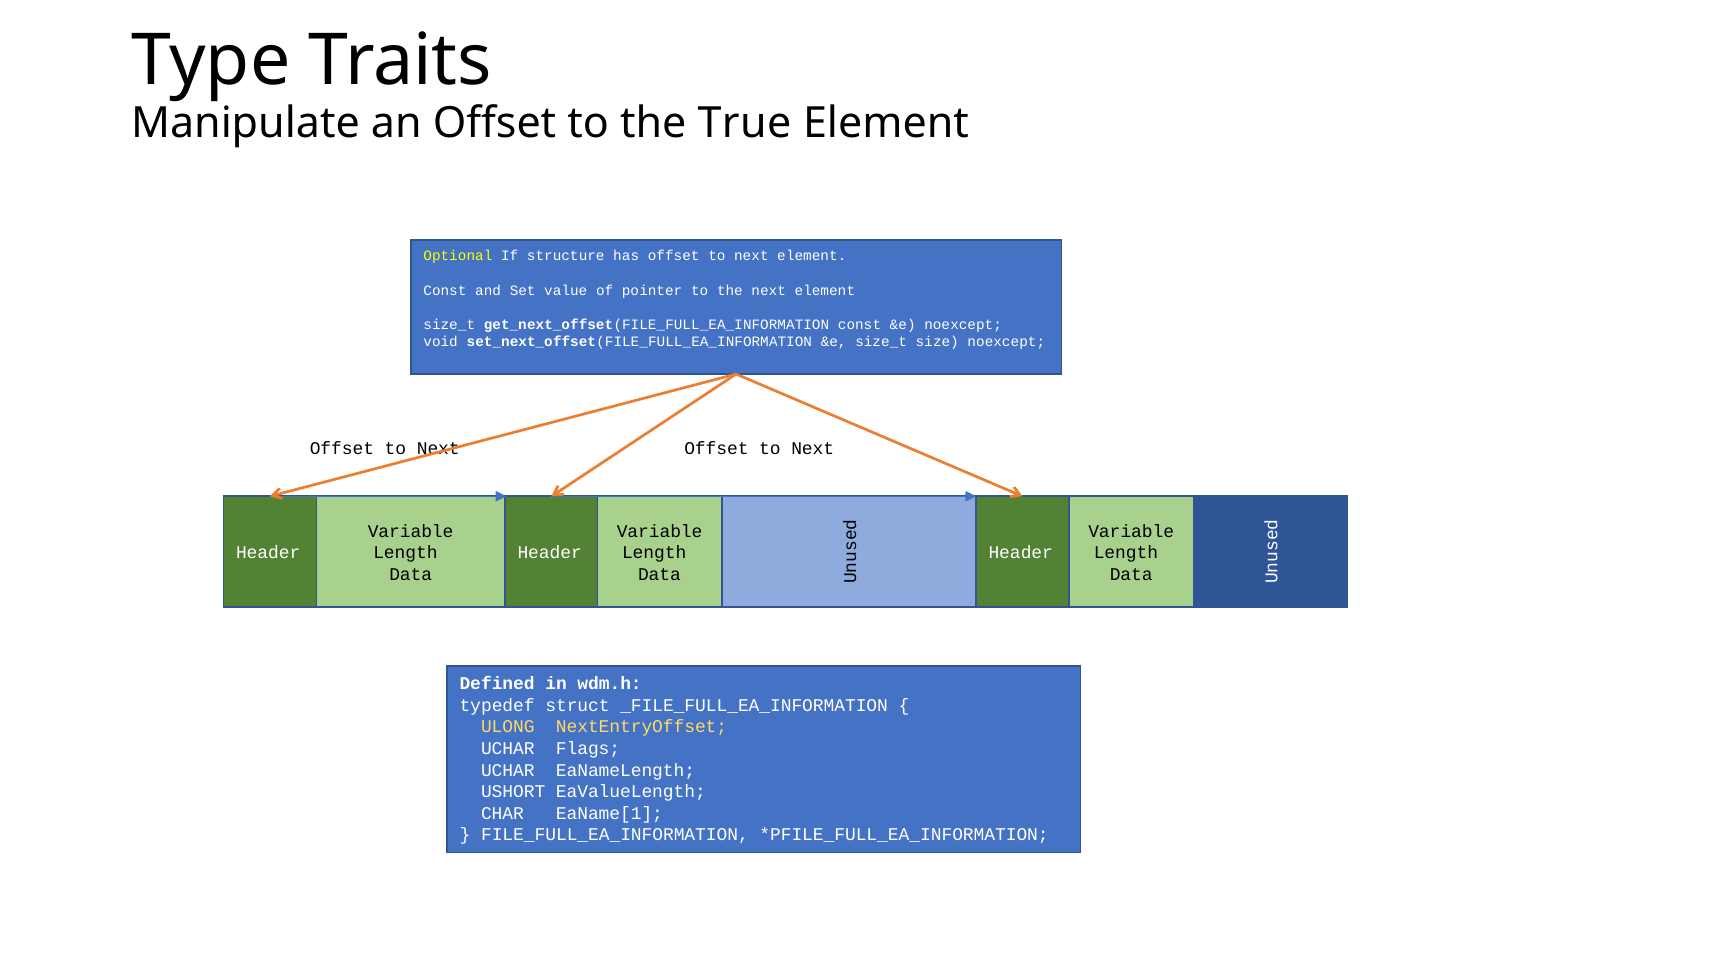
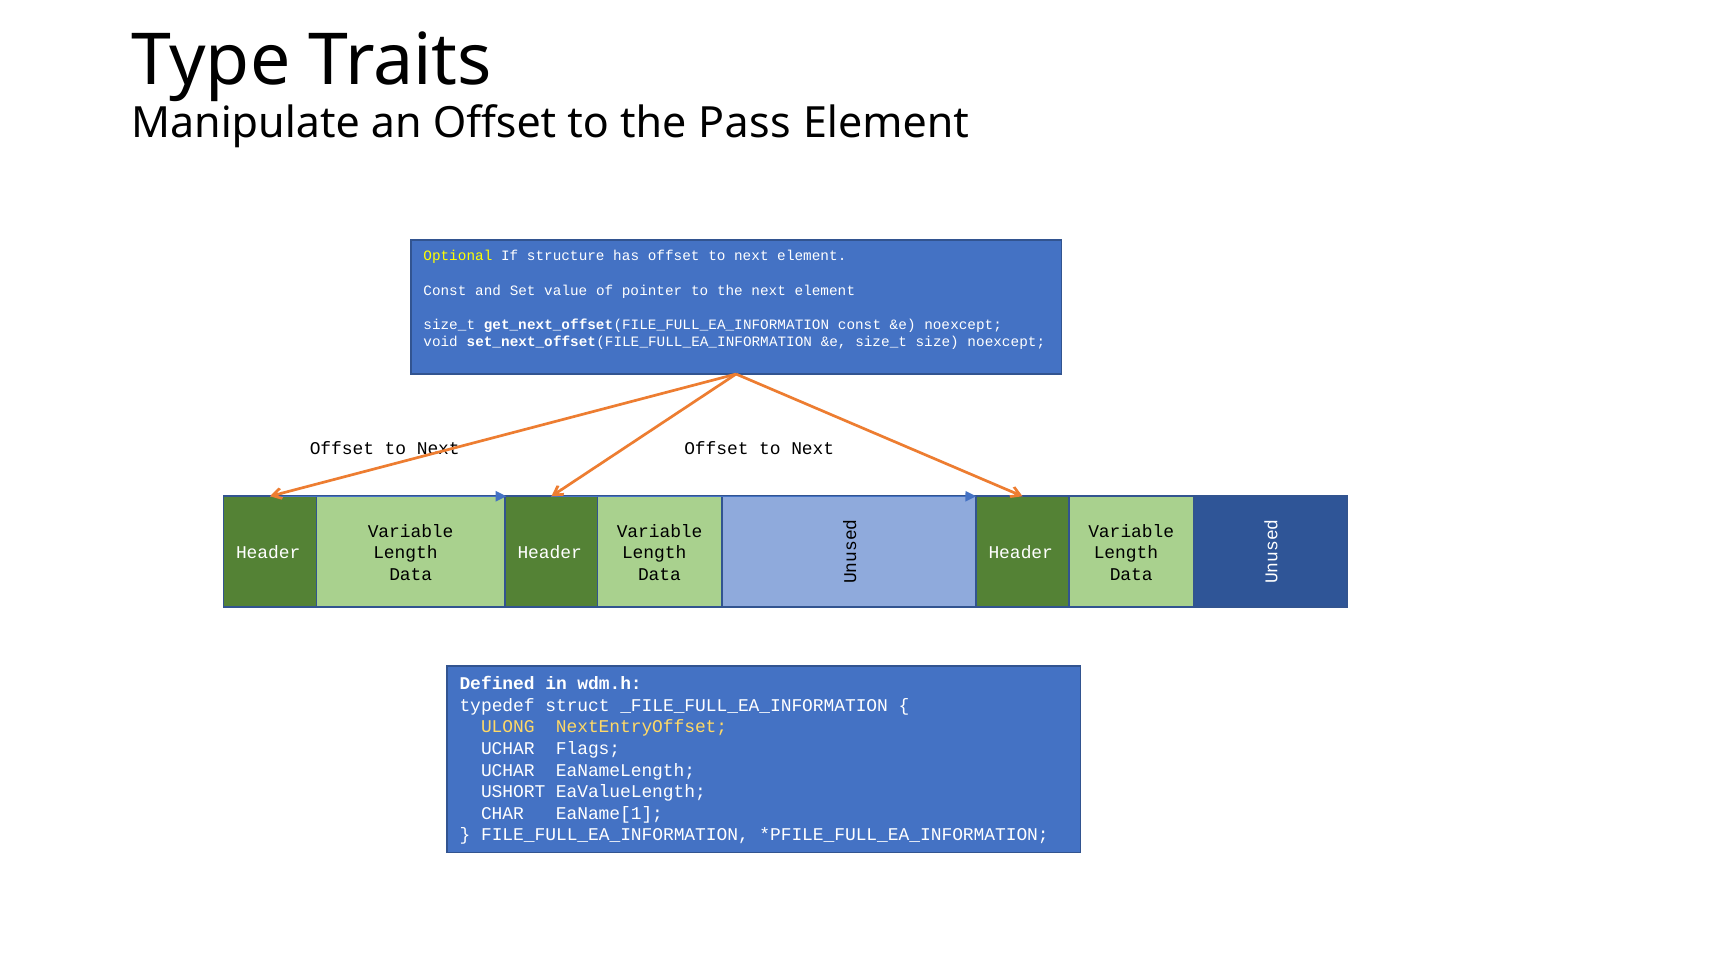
True: True -> Pass (745, 123)
